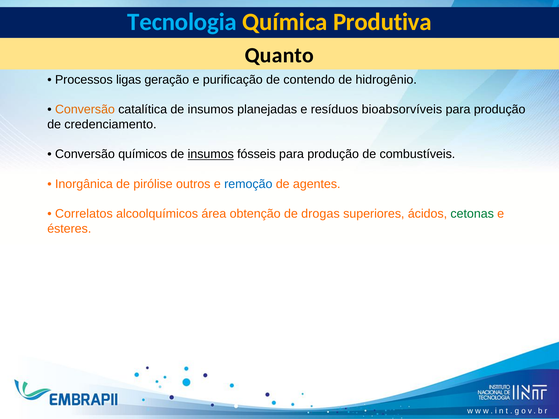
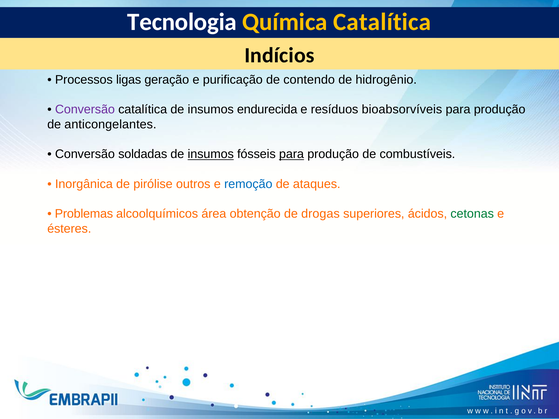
Tecnologia colour: light blue -> white (182, 22)
Química Produtiva: Produtiva -> Catalítica (382, 22)
Quanto: Quanto -> Indícios (279, 55)
Conversão colour: orange -> purple (85, 110)
planejadas: planejadas -> endurecida (267, 110)
credenciamento: credenciamento -> anticongelantes (110, 125)
químicos: químicos -> soldadas (143, 154)
para underline: none -> present (291, 154)
agentes: agentes -> ataques (317, 184)
Correlatos: Correlatos -> Problemas (84, 214)
